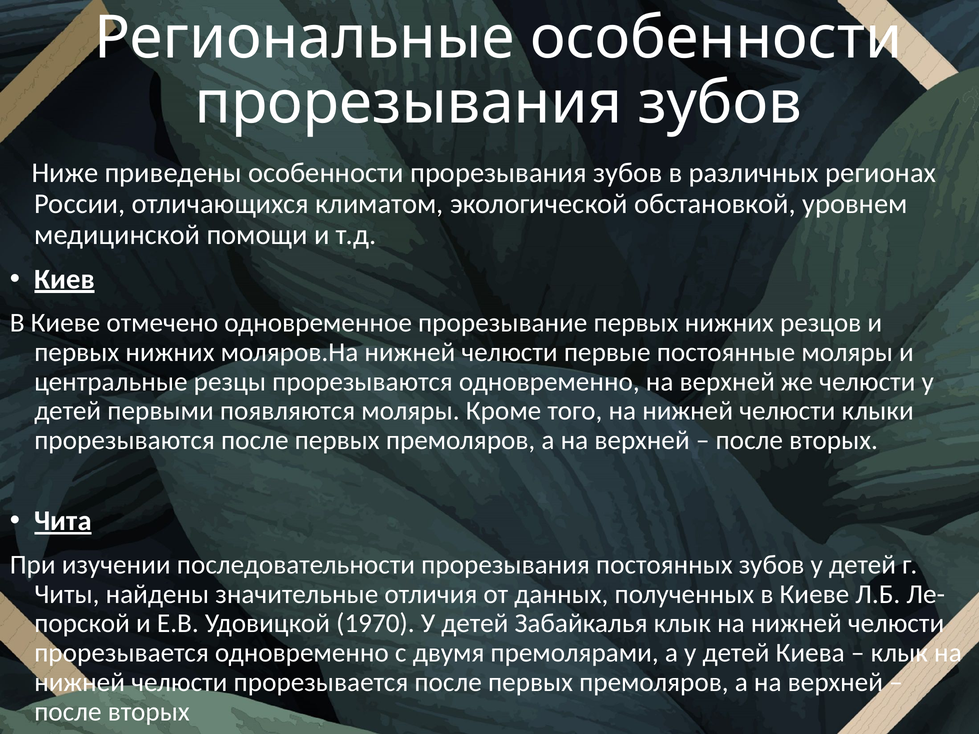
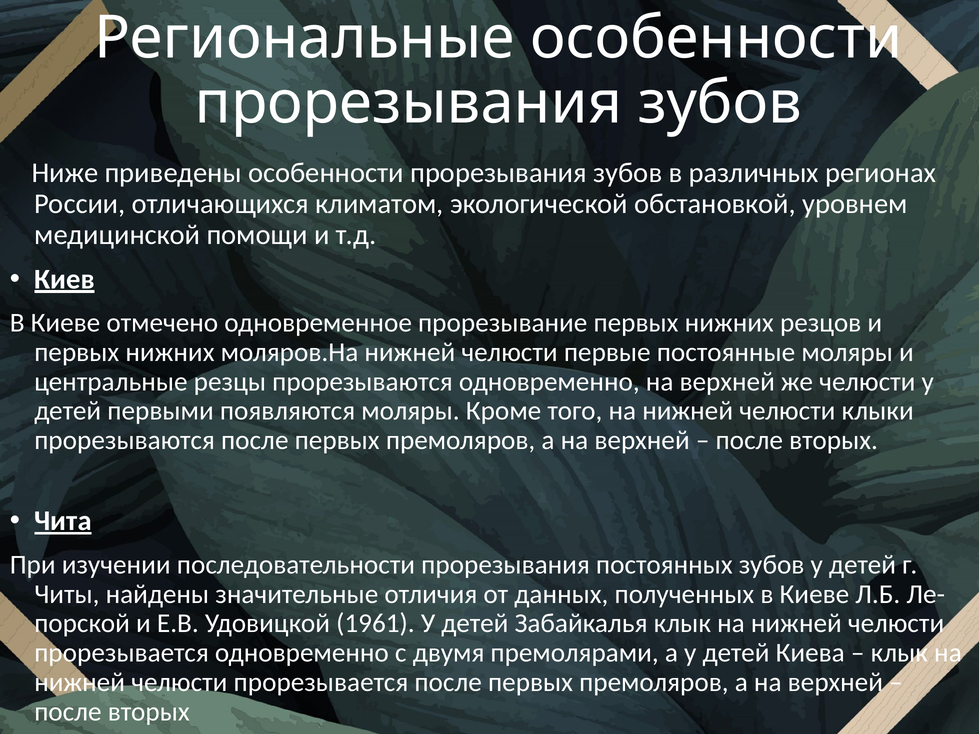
1970: 1970 -> 1961 (375, 624)
